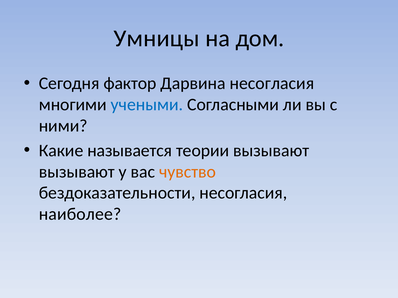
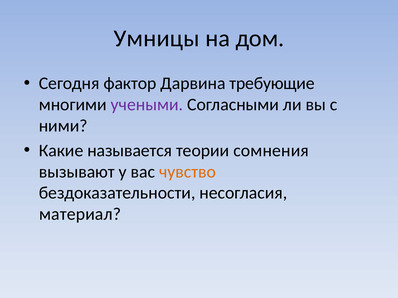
Дарвина несогласия: несогласия -> требующие (272, 83)
учеными colour: blue -> purple (147, 105)
теории вызывают: вызывают -> сомнения (271, 151)
наиболее: наиболее -> материал (80, 214)
